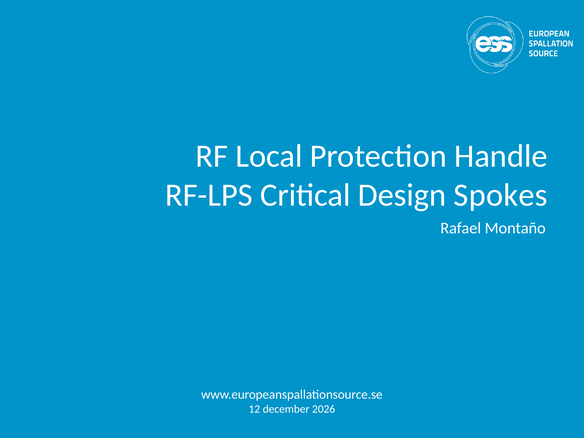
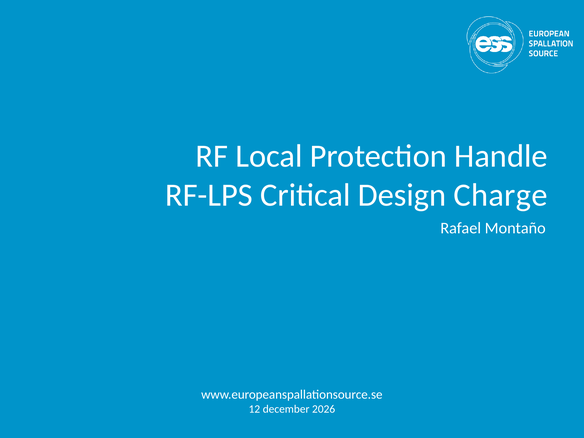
Spokes: Spokes -> Charge (501, 195)
